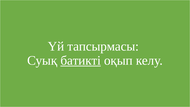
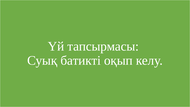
батикті underline: present -> none (81, 60)
